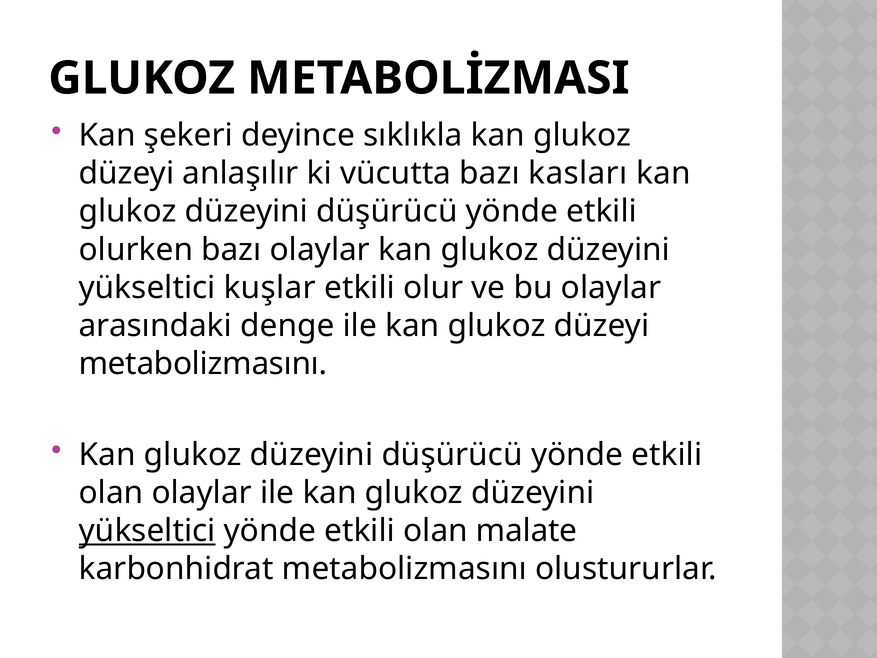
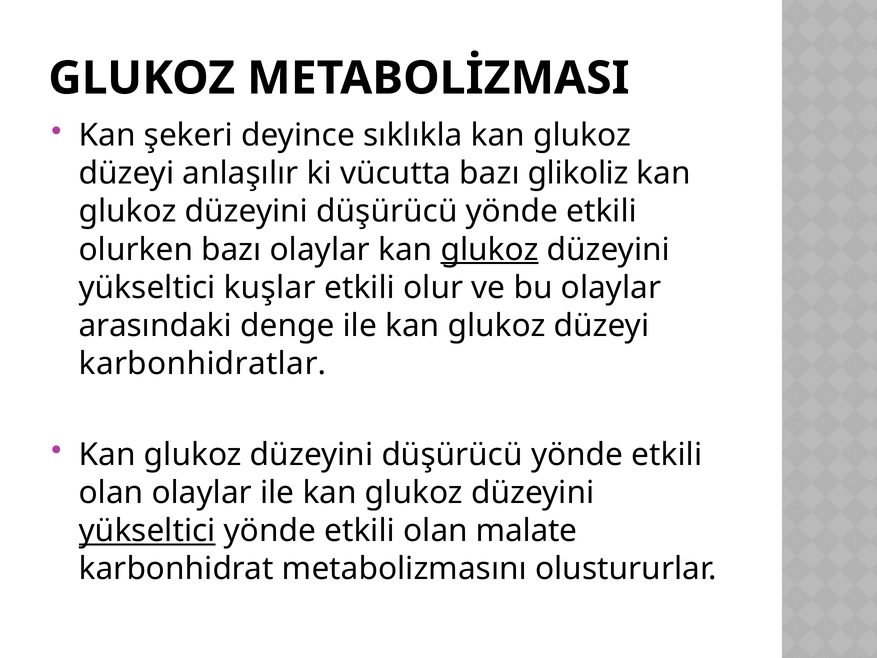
kasları: kasları -> glikoliz (578, 173)
glukoz underline: none -> present (490, 249)
metabolizmasını: metabolizmasını -> karbonhidratlar (203, 364)
